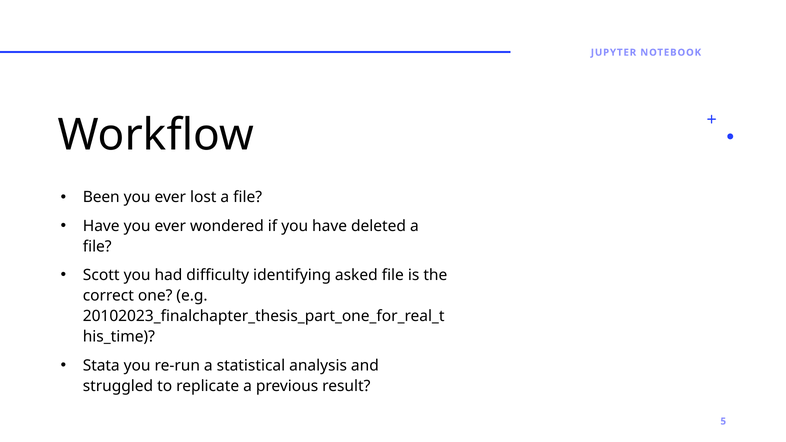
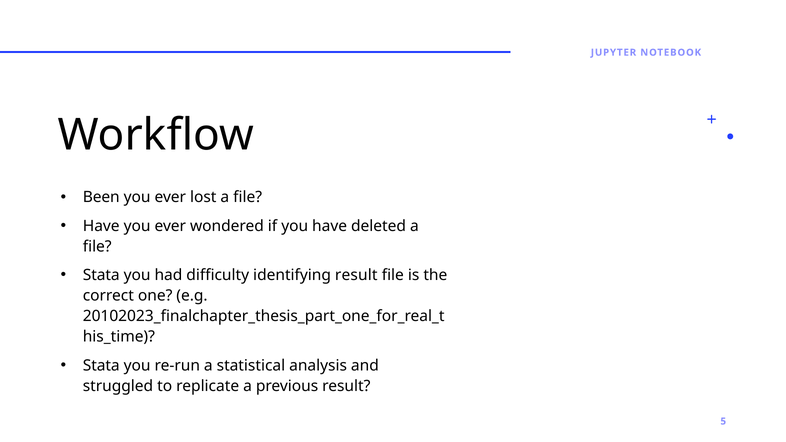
Scott: Scott -> Stata (101, 275)
identifying asked: asked -> result (356, 275)
